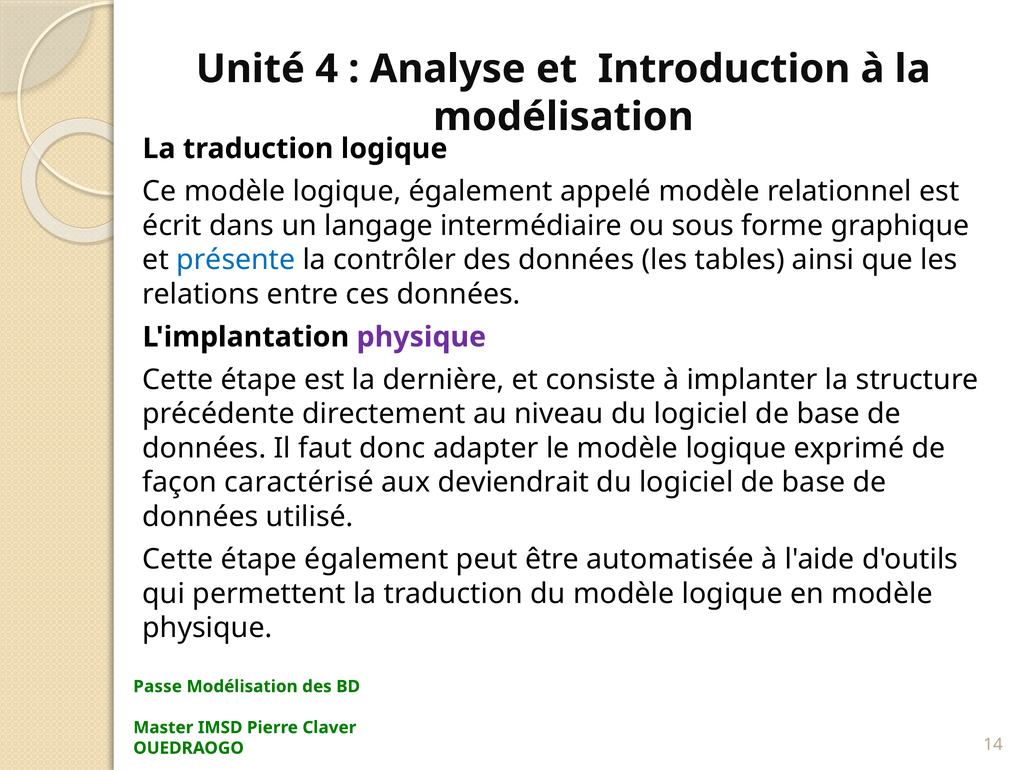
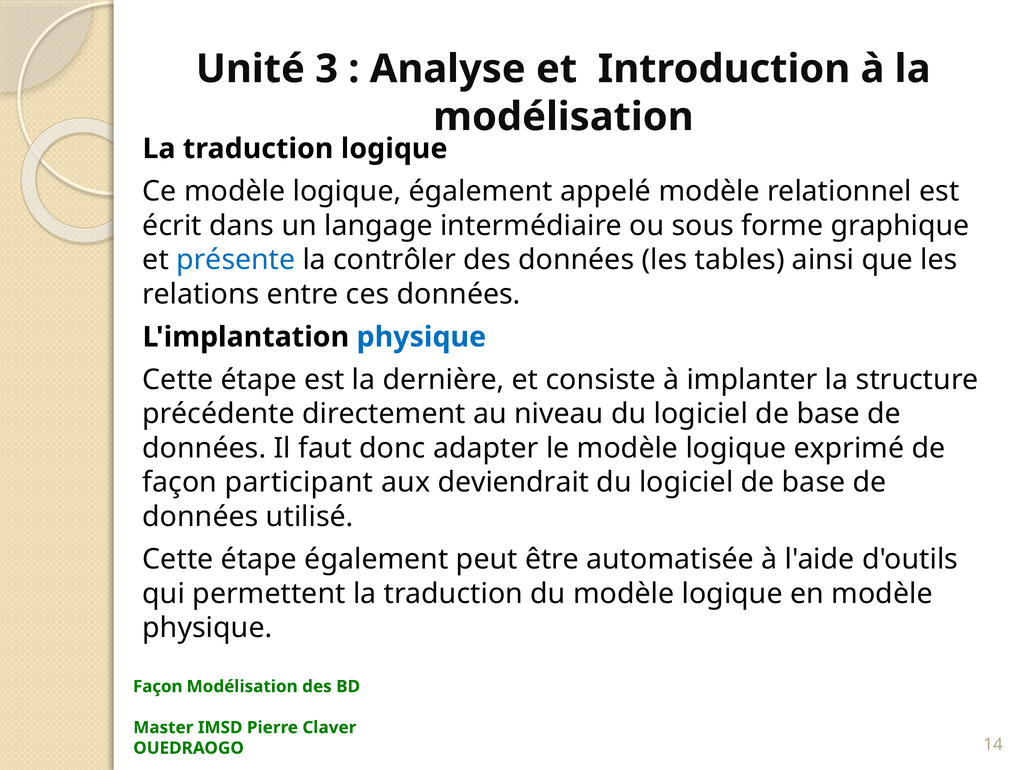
4: 4 -> 3 (327, 69)
physique colour: purple -> blue (421, 337)
caractérisé: caractérisé -> participant (299, 483)
Passe: Passe -> Façon (158, 687)
